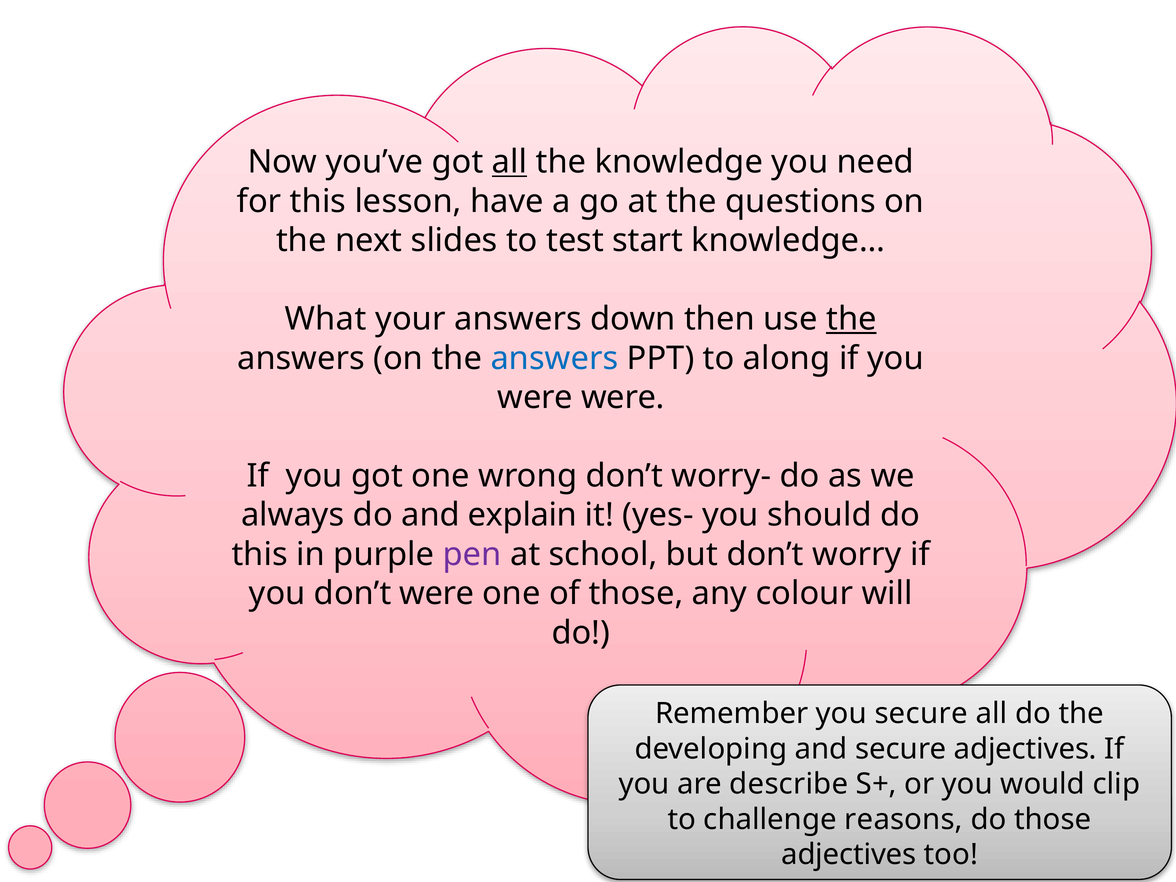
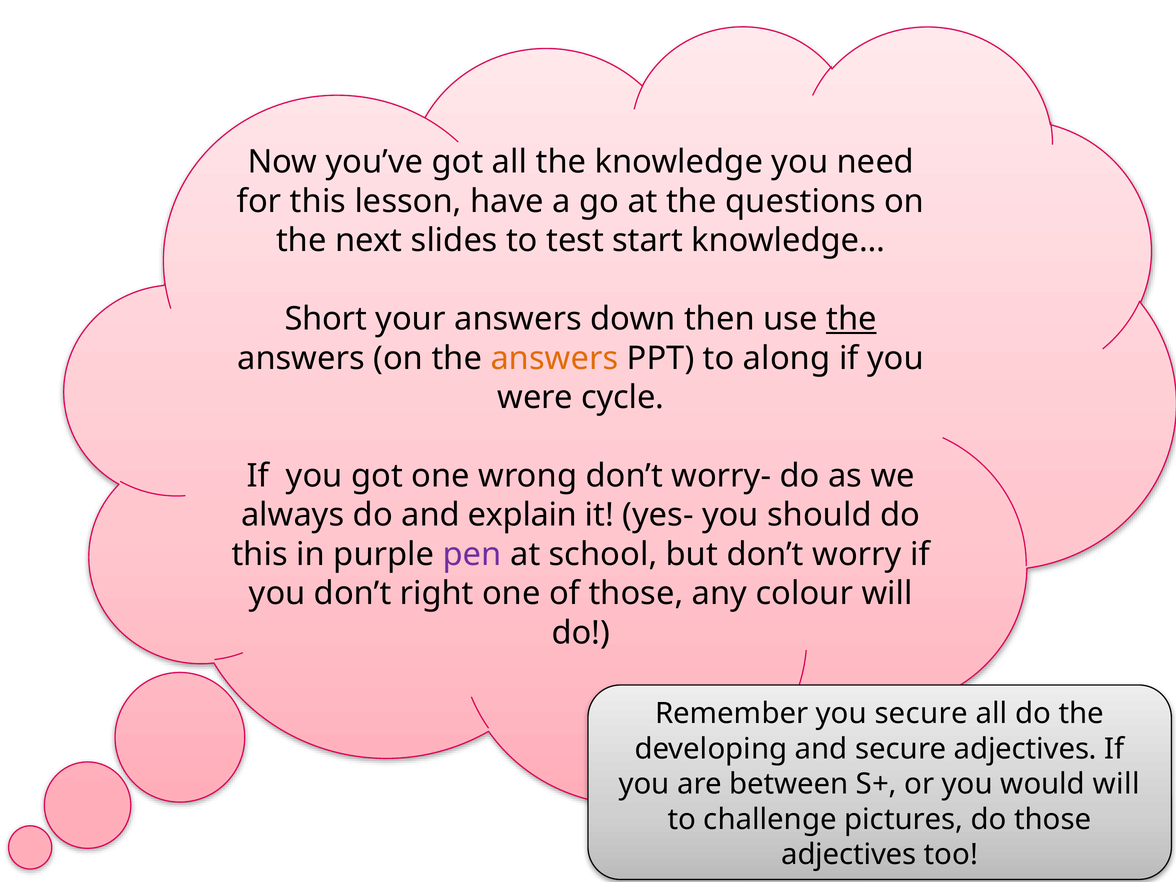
all underline: present -> none (510, 162)
What: What -> Short (326, 319)
answers colour: blue -> orange (554, 358)
were were: were -> cycle (623, 397)
don’t were: were -> right (437, 594)
describe: describe -> between (789, 784)
would clip: clip -> will (1116, 784)
reasons: reasons -> pictures (904, 820)
